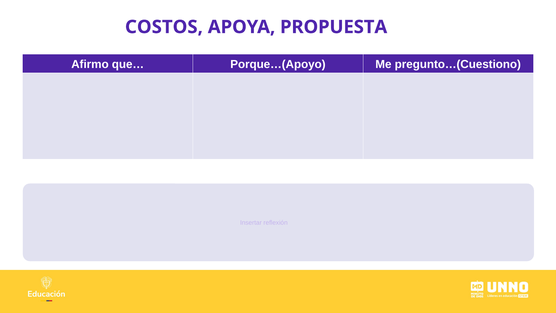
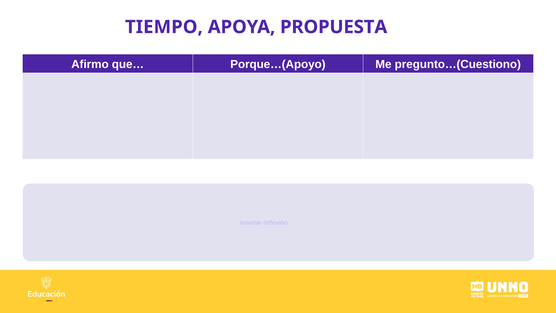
COSTOS: COSTOS -> TIEMPO (164, 27)
